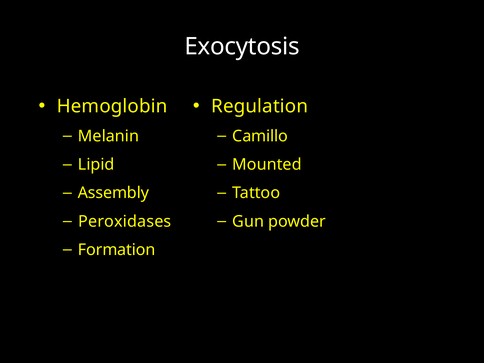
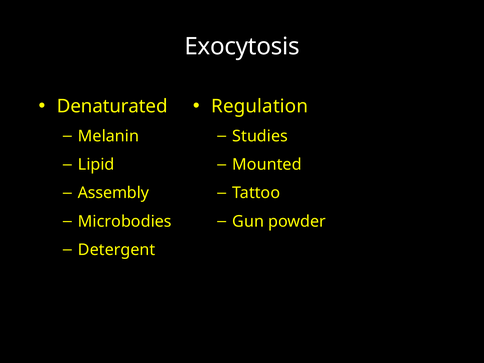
Hemoglobin: Hemoglobin -> Denaturated (112, 106)
Camillo: Camillo -> Studies (260, 136)
Peroxidases: Peroxidases -> Microbodies (125, 221)
Formation: Formation -> Detergent (117, 250)
